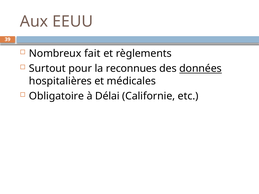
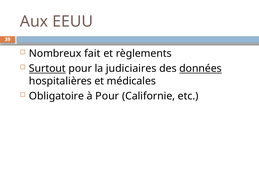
Surtout underline: none -> present (47, 69)
reconnues: reconnues -> judiciaires (131, 69)
à Délai: Délai -> Pour (107, 96)
